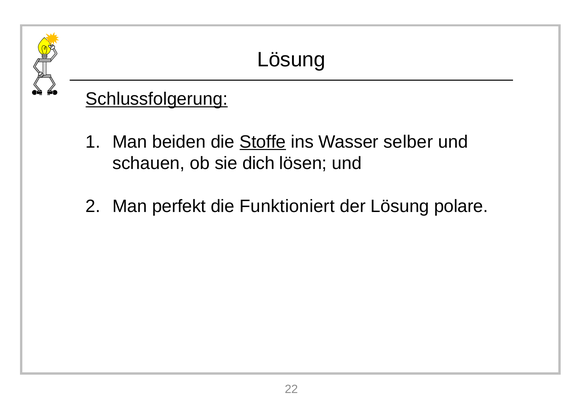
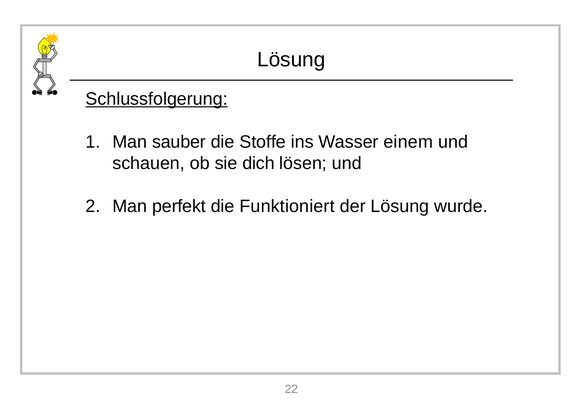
beiden: beiden -> sauber (179, 142)
Stoffe underline: present -> none (263, 142)
selber: selber -> einem (408, 142)
polare: polare -> wurde (461, 206)
